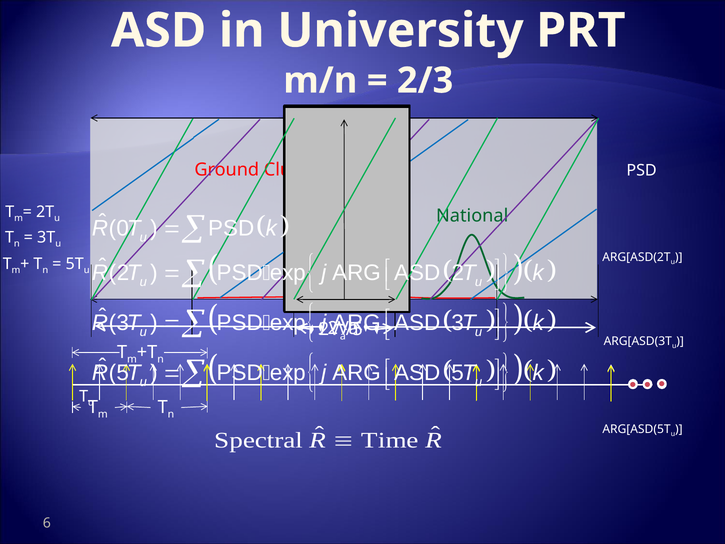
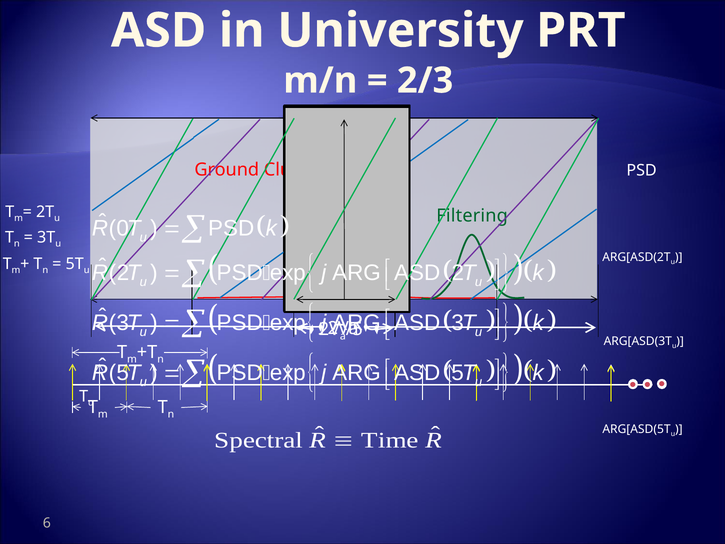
National: National -> Filtering (472, 216)
